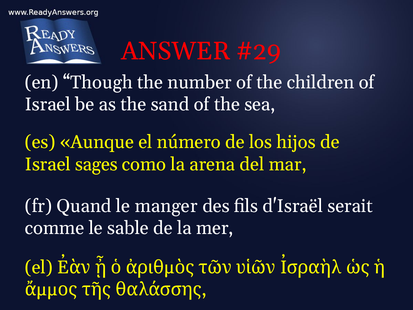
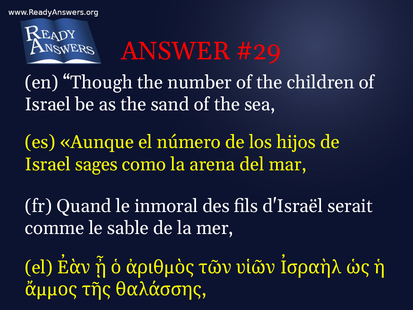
manger: manger -> inmoral (166, 206)
